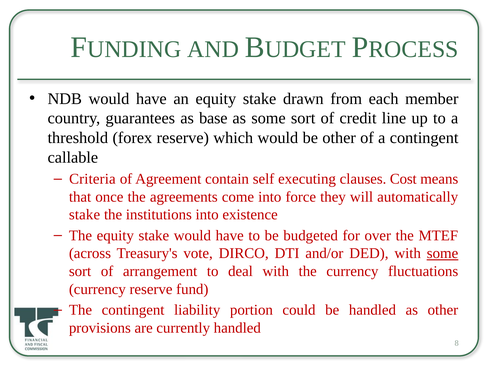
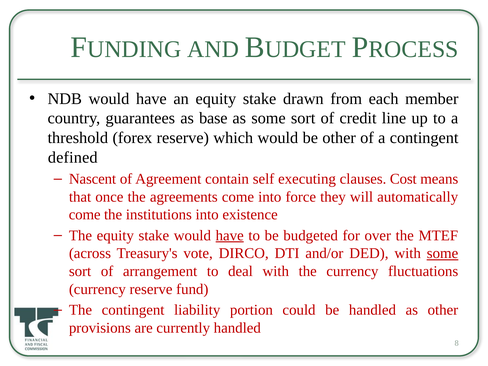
callable: callable -> defined (73, 157)
Criteria: Criteria -> Nascent (93, 179)
stake: stake -> come (85, 215)
have underline: none -> present (230, 236)
